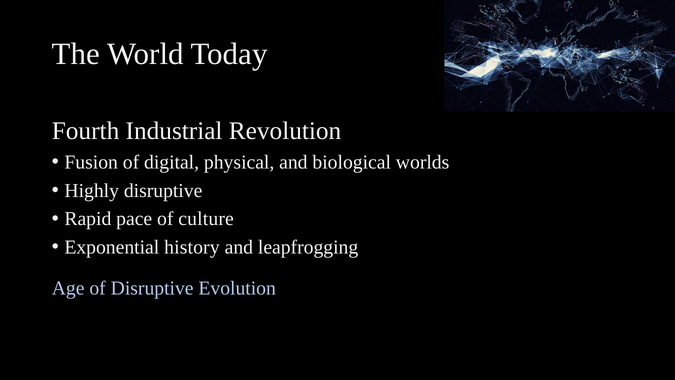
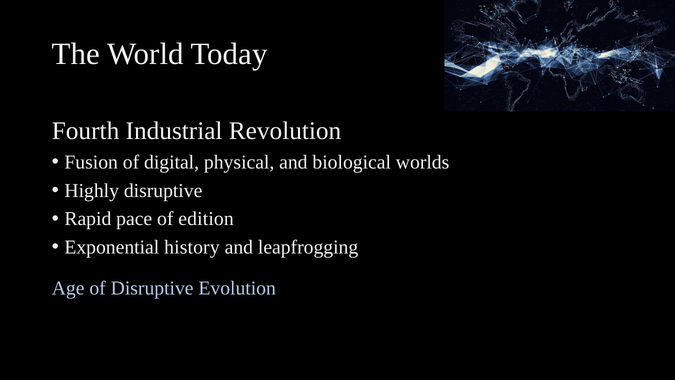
culture: culture -> edition (206, 219)
